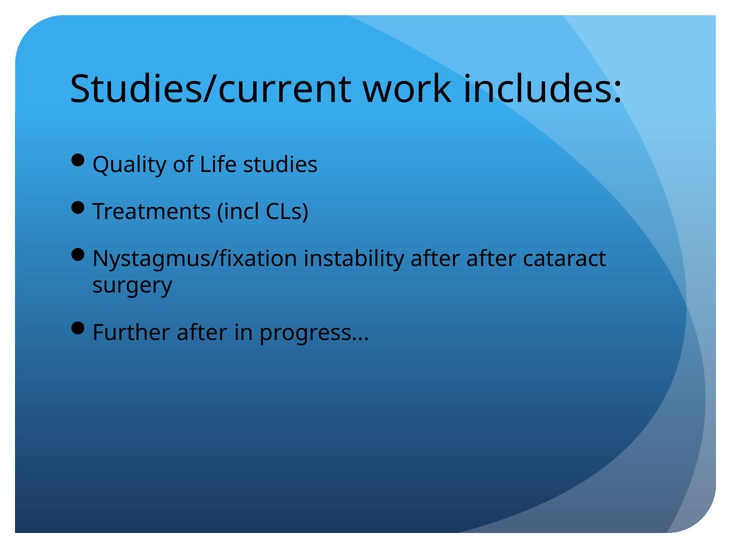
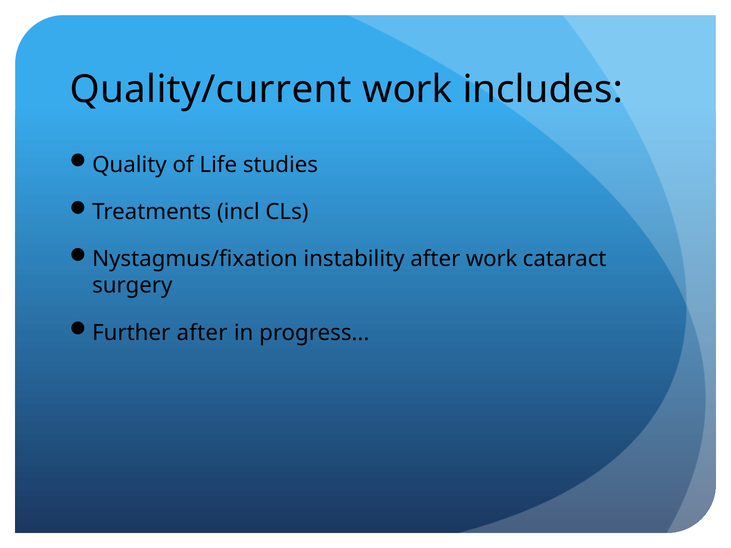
Studies/current: Studies/current -> Quality/current (211, 90)
after after: after -> work (492, 259)
